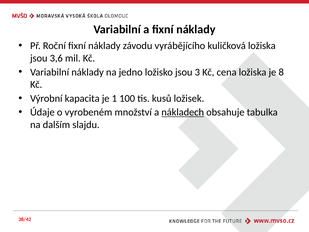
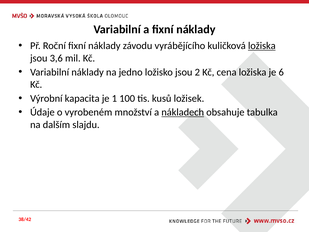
ložiska underline: none -> present (262, 46)
3: 3 -> 2 (197, 72)
8: 8 -> 6 (281, 72)
